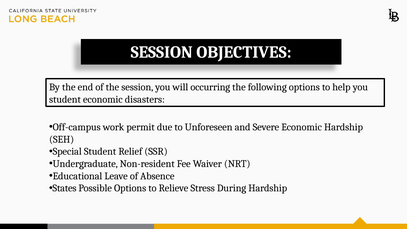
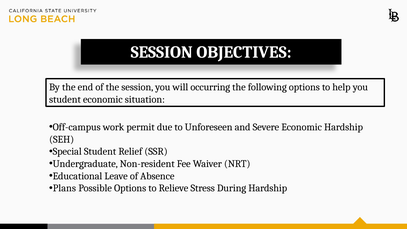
disasters: disasters -> situation (145, 99)
States: States -> Plans (64, 188)
